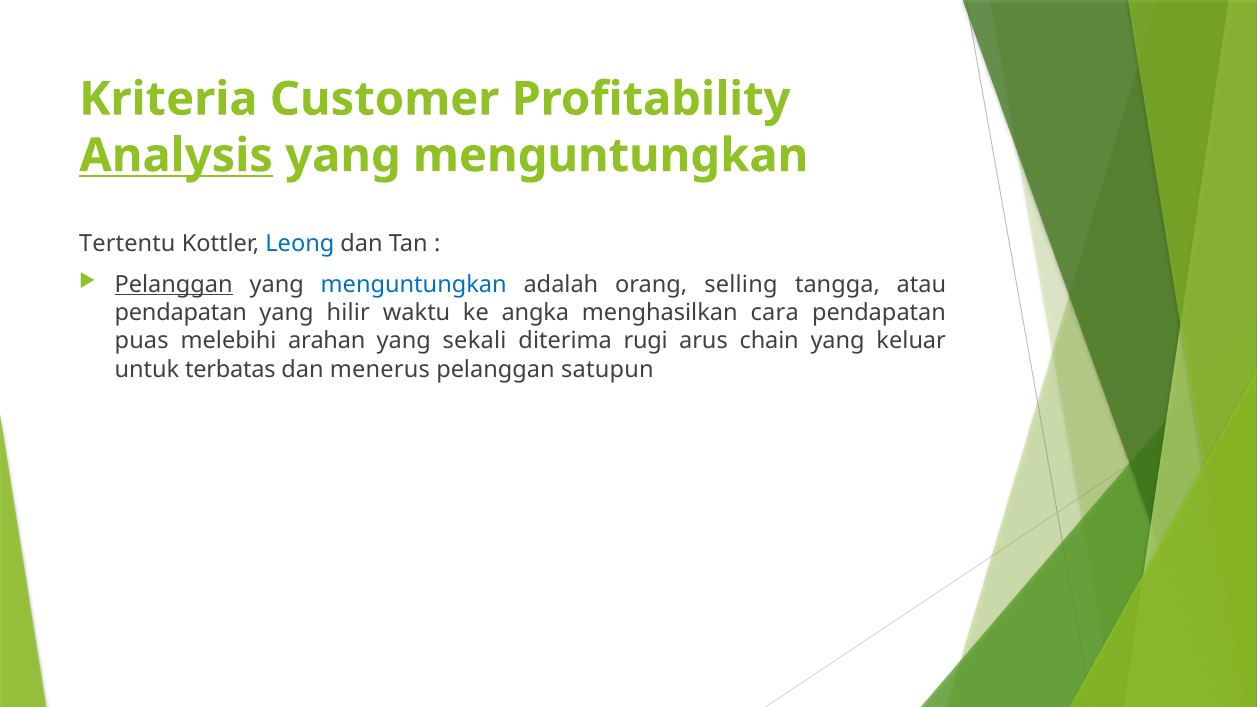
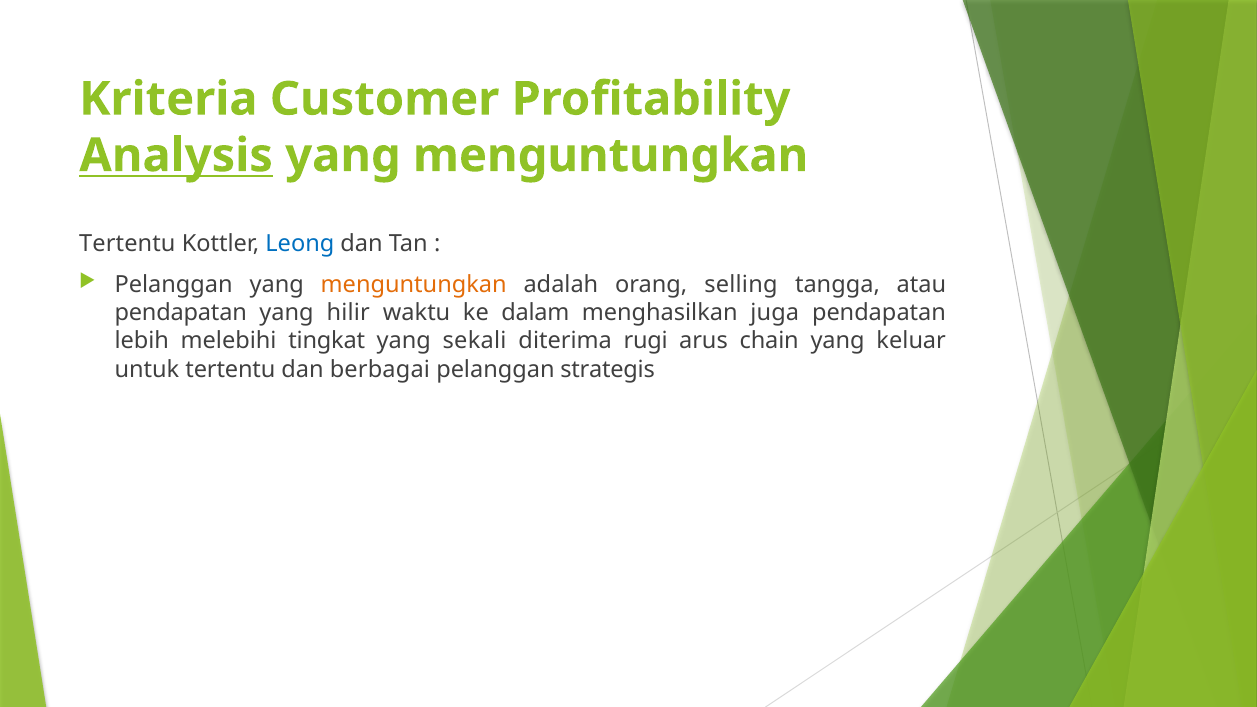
Pelanggan underline: present -> none (174, 285)
menguntungkan colour: blue -> orange (414, 285)
angka: angka -> dalam (535, 313)
cara: cara -> juga (775, 313)
puas: puas -> lebih (142, 341)
arahan: arahan -> tingkat (327, 341)
untuk terbatas: terbatas -> tertentu (230, 370)
menerus: menerus -> berbagai (380, 370)
satupun: satupun -> strategis (608, 370)
